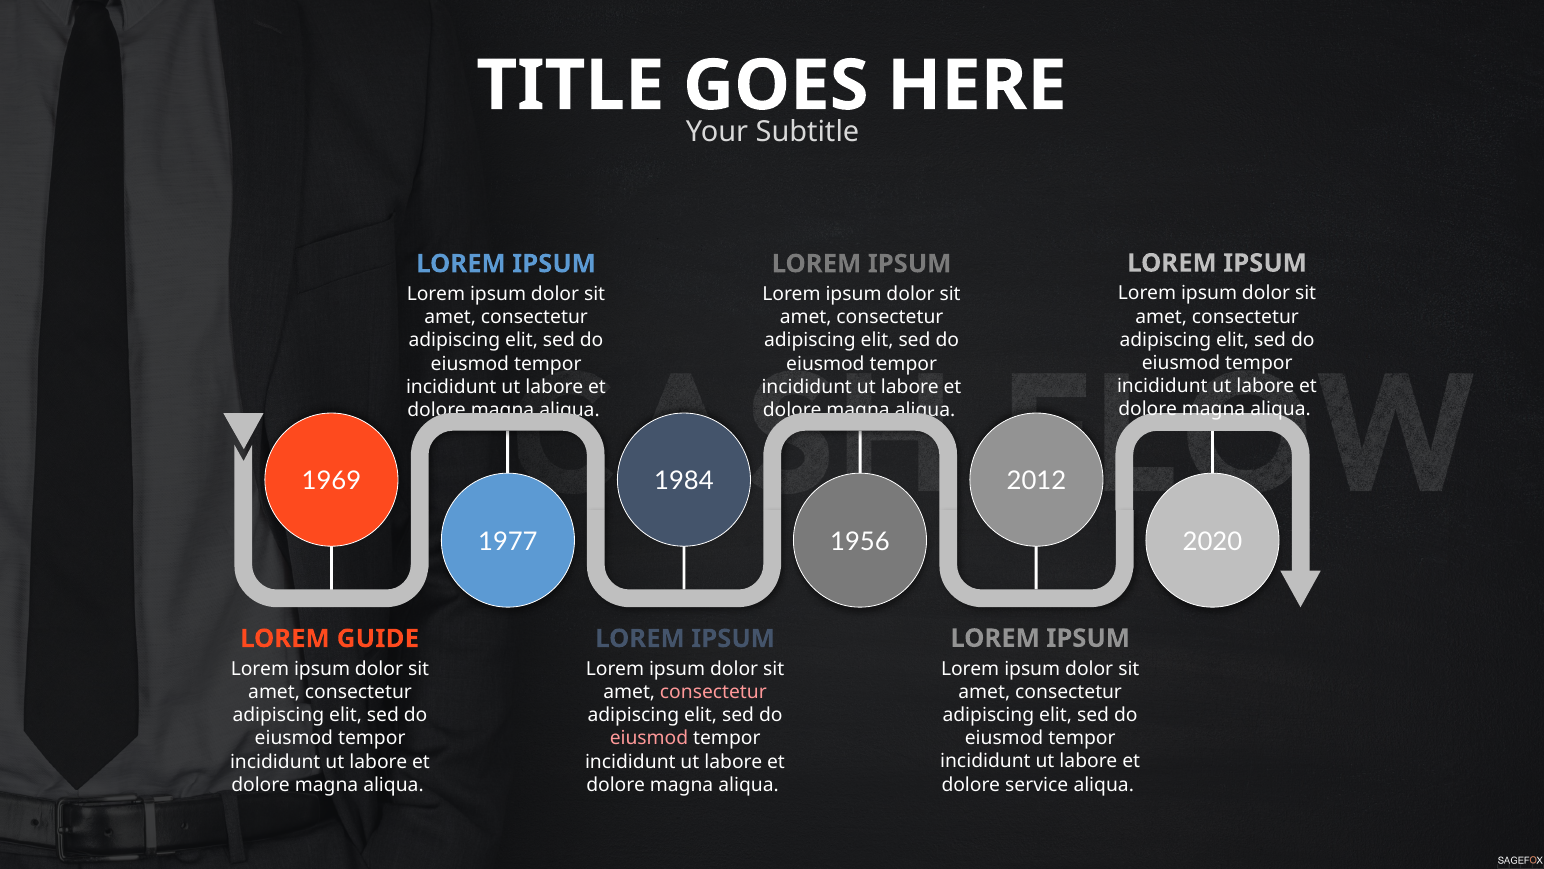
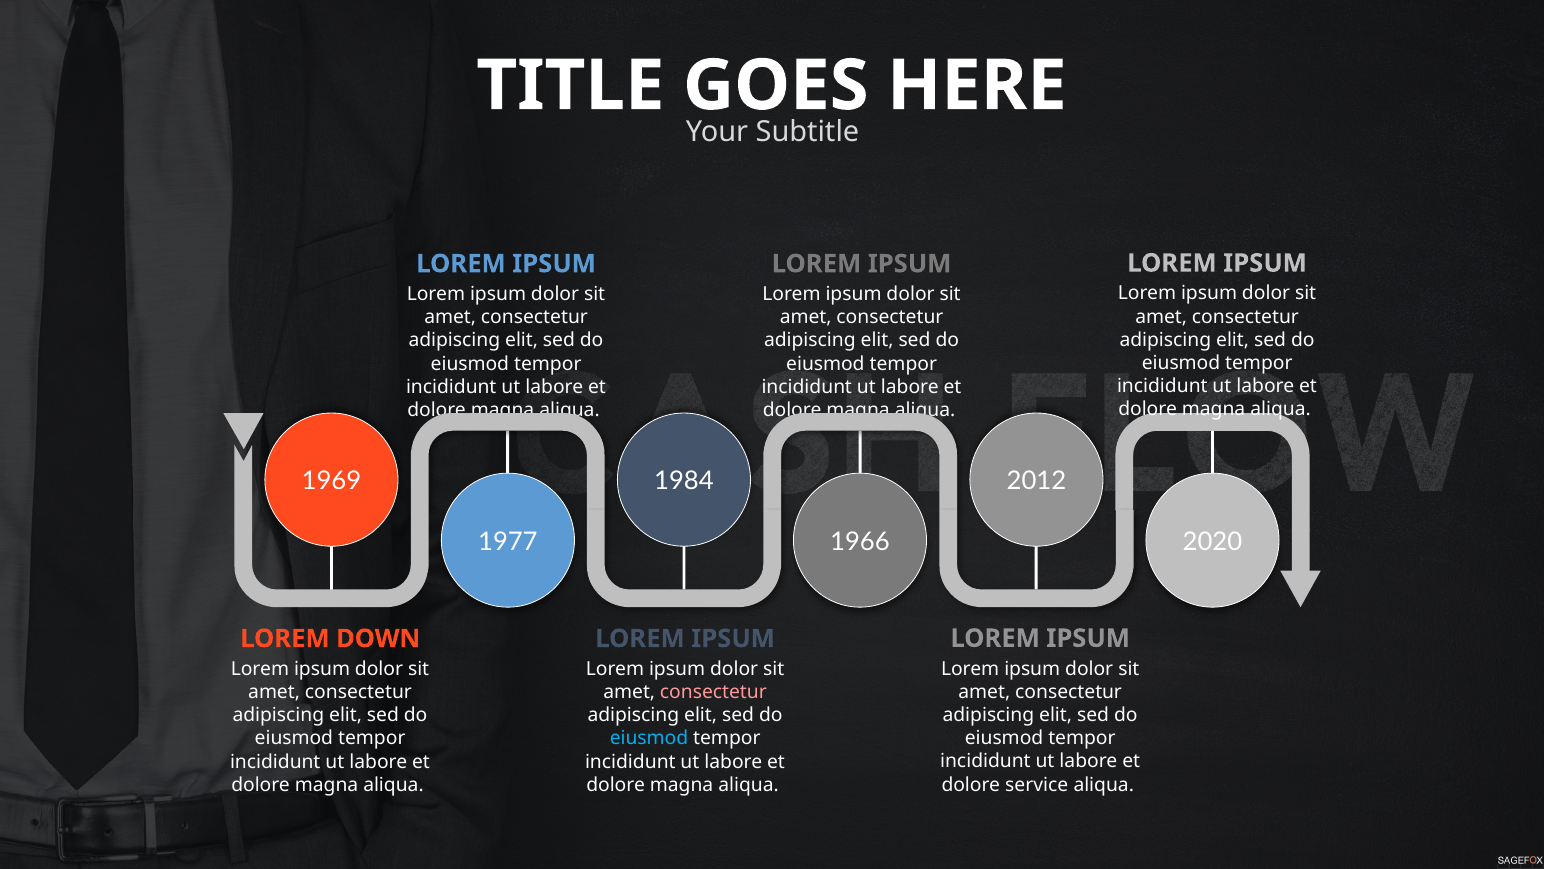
1956: 1956 -> 1966 (860, 542)
GUIDE: GUIDE -> DOWN (378, 638)
eiusmod colour: pink -> light blue (649, 738)
